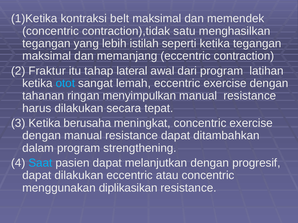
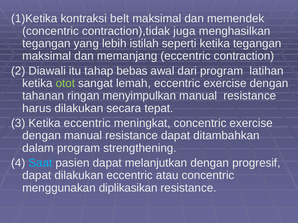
satu: satu -> juga (184, 31)
Fraktur: Fraktur -> Diawali (47, 71)
lateral: lateral -> bebas (132, 71)
otot colour: light blue -> light green (65, 83)
Ketika berusaha: berusaha -> eccentric (87, 123)
